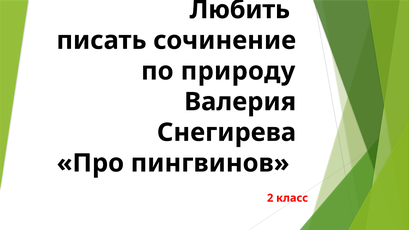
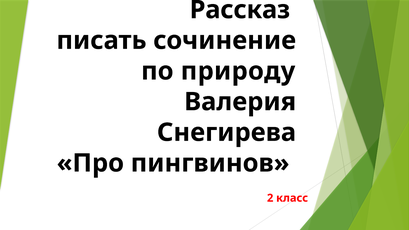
Любить: Любить -> Рассказ (240, 10)
